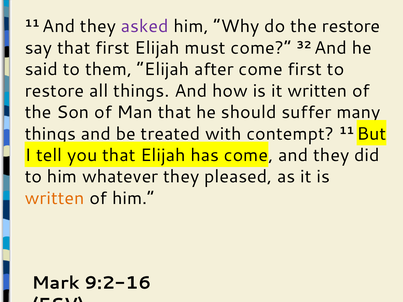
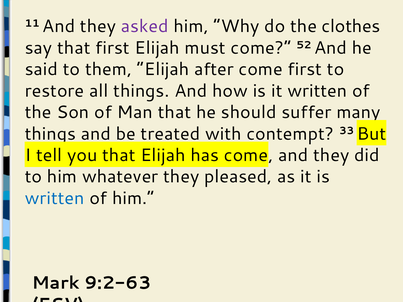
the restore: restore -> clothes (351, 26)
32: 32 -> 52 (304, 45)
contempt 11: 11 -> 33 (347, 131)
written colour: orange -> blue (55, 198)
9:2-16: 9:2-16 -> 9:2-63 (118, 283)
